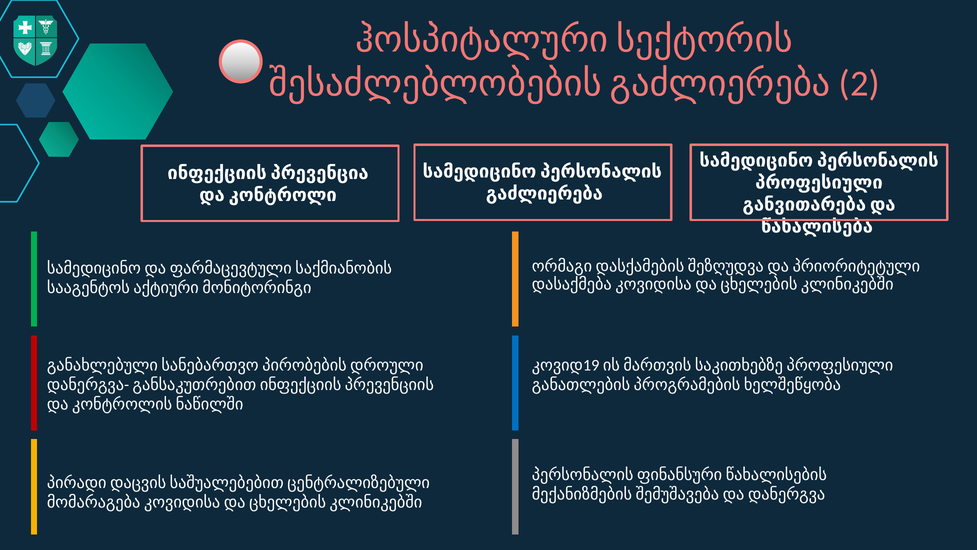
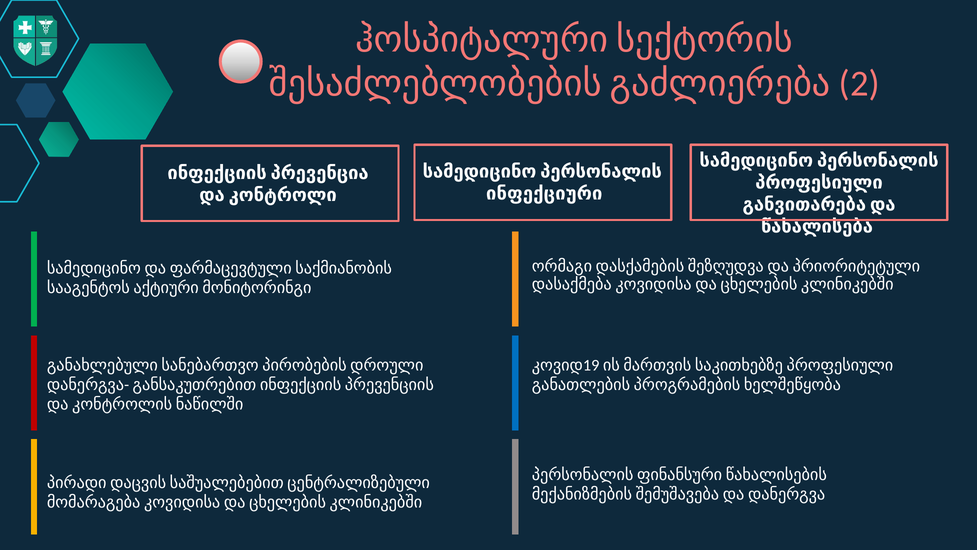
გაძლიერება: გაძლიერება -> ინფექციური (544, 194)
